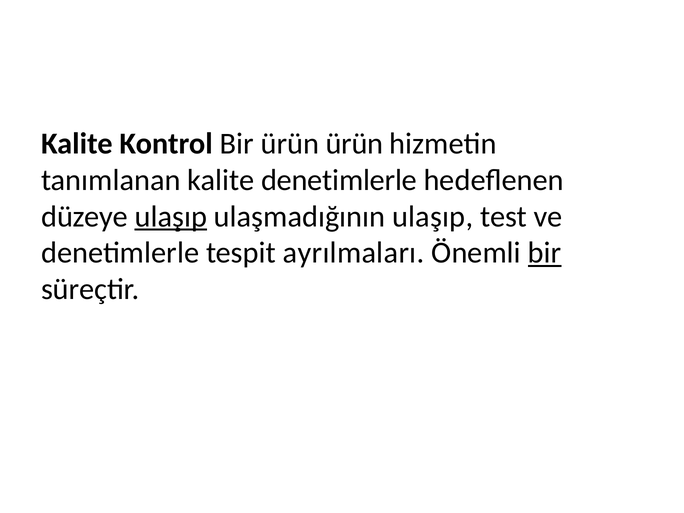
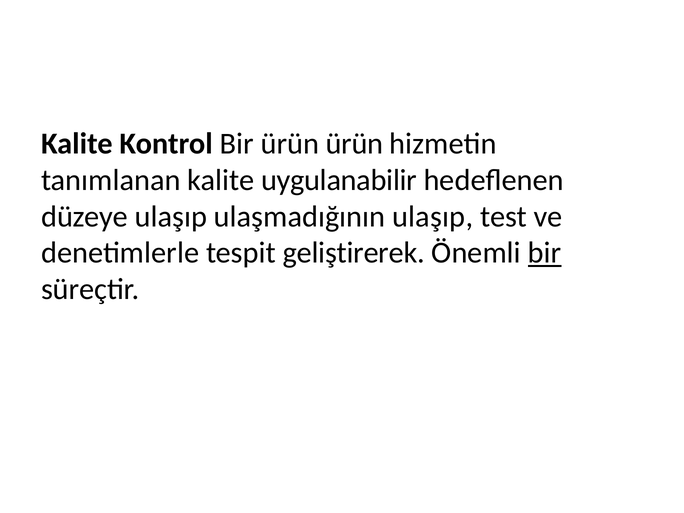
kalite denetimlerle: denetimlerle -> uygulanabilir (339, 180)
ulaşıp underline: present -> none (171, 216)
ayrılmaları: ayrılmaları -> geliştirerek (354, 253)
